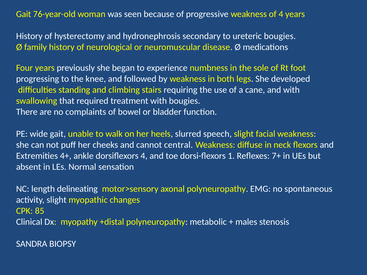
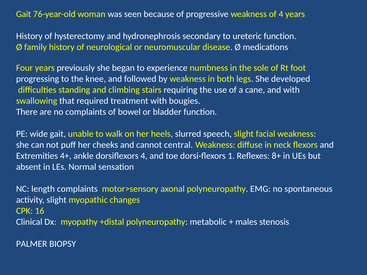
ureteric bougies: bougies -> function (280, 36)
7+: 7+ -> 8+ (276, 156)
length delineating: delineating -> complaints (77, 189)
85: 85 -> 16 (40, 211)
SANDRA: SANDRA -> PALMER (32, 244)
